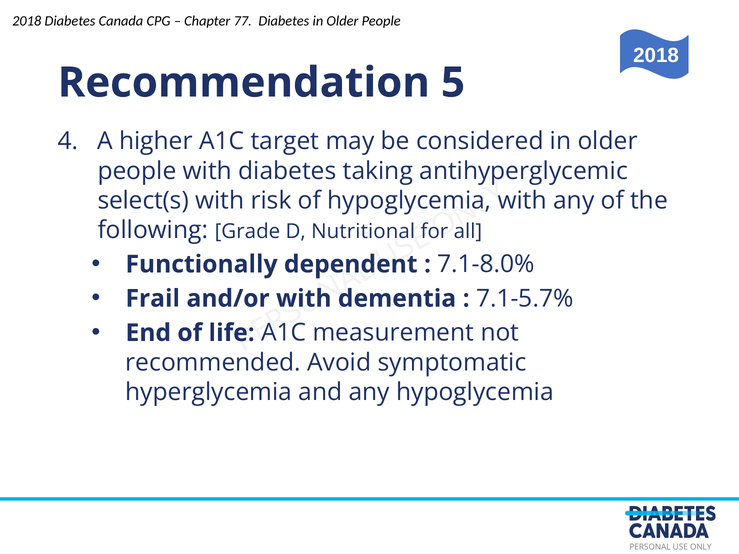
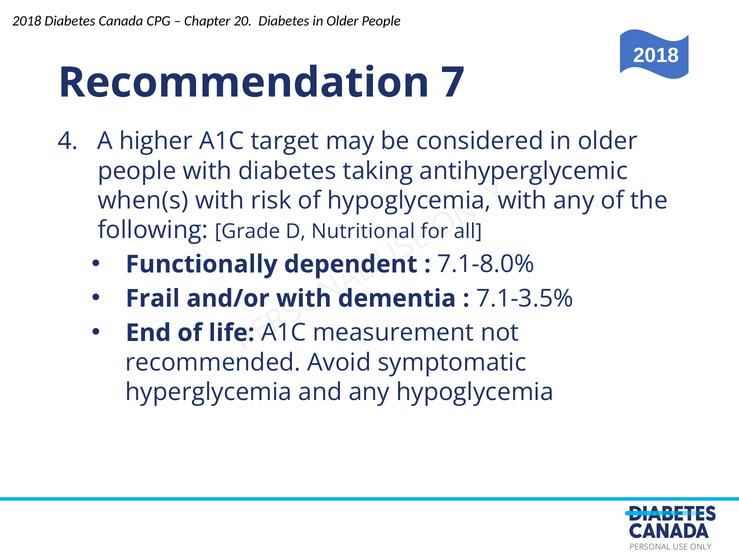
77: 77 -> 20 (243, 21)
5: 5 -> 7 (453, 83)
select(s: select(s -> when(s (143, 201)
7.1-5.7%: 7.1-5.7% -> 7.1-3.5% (525, 299)
